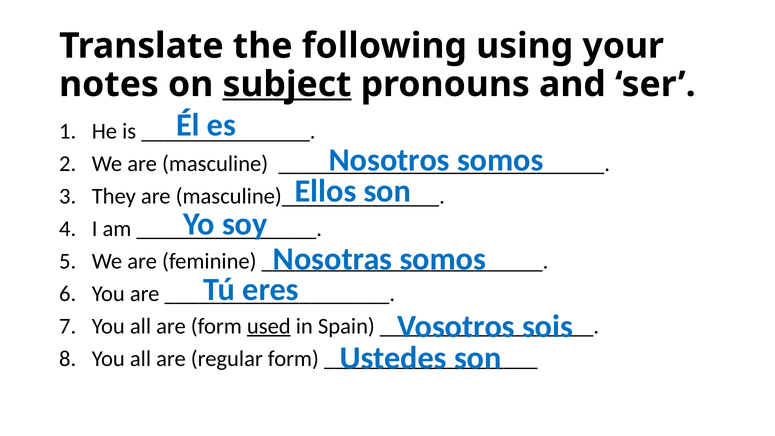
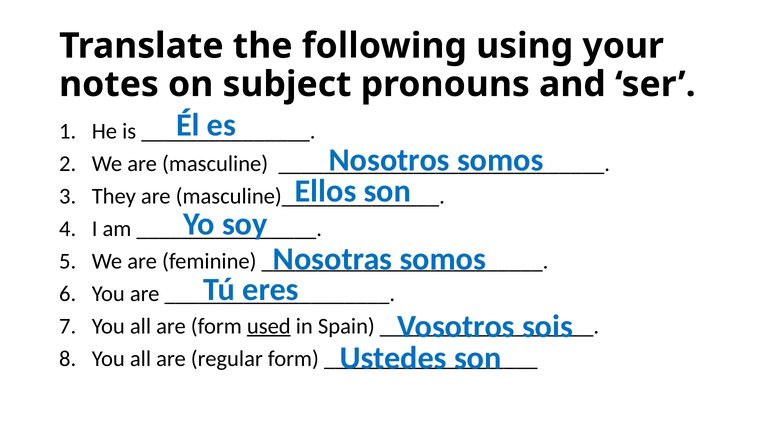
subject underline: present -> none (287, 84)
